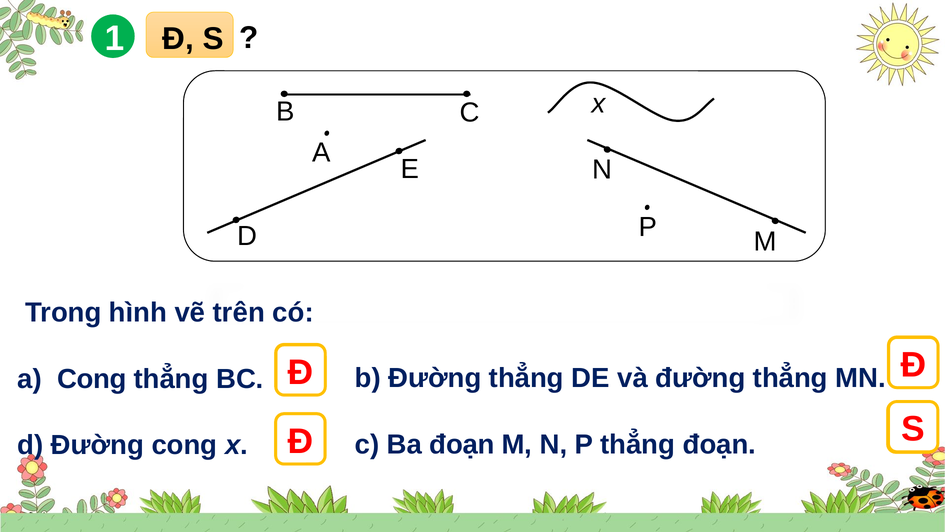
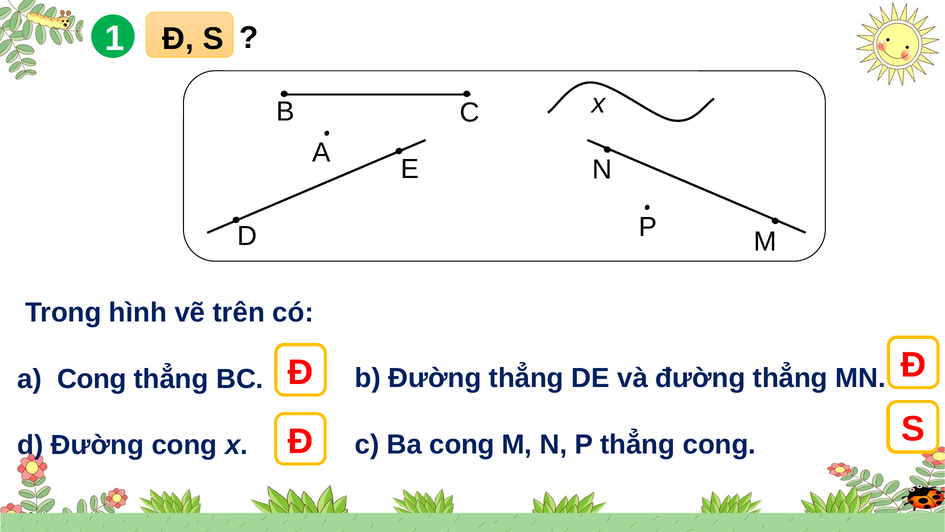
Ba đoạn: đoạn -> cong (462, 444)
thẳng đoạn: đoạn -> cong (719, 444)
